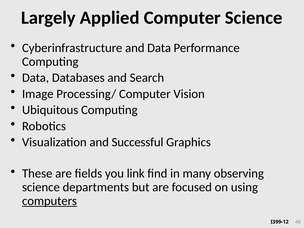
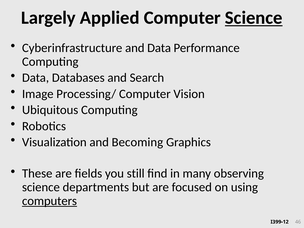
Science underline: none -> present (254, 18)
Successful: Successful -> Becoming (137, 142)
link: link -> still (136, 174)
